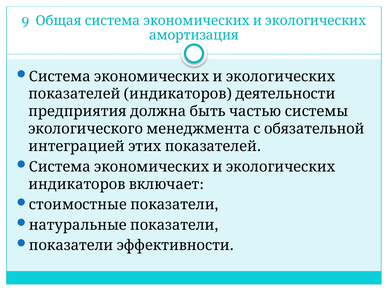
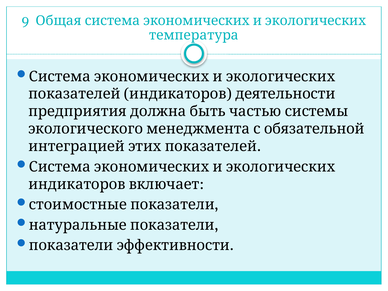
амортизация: амортизация -> температура (194, 35)
